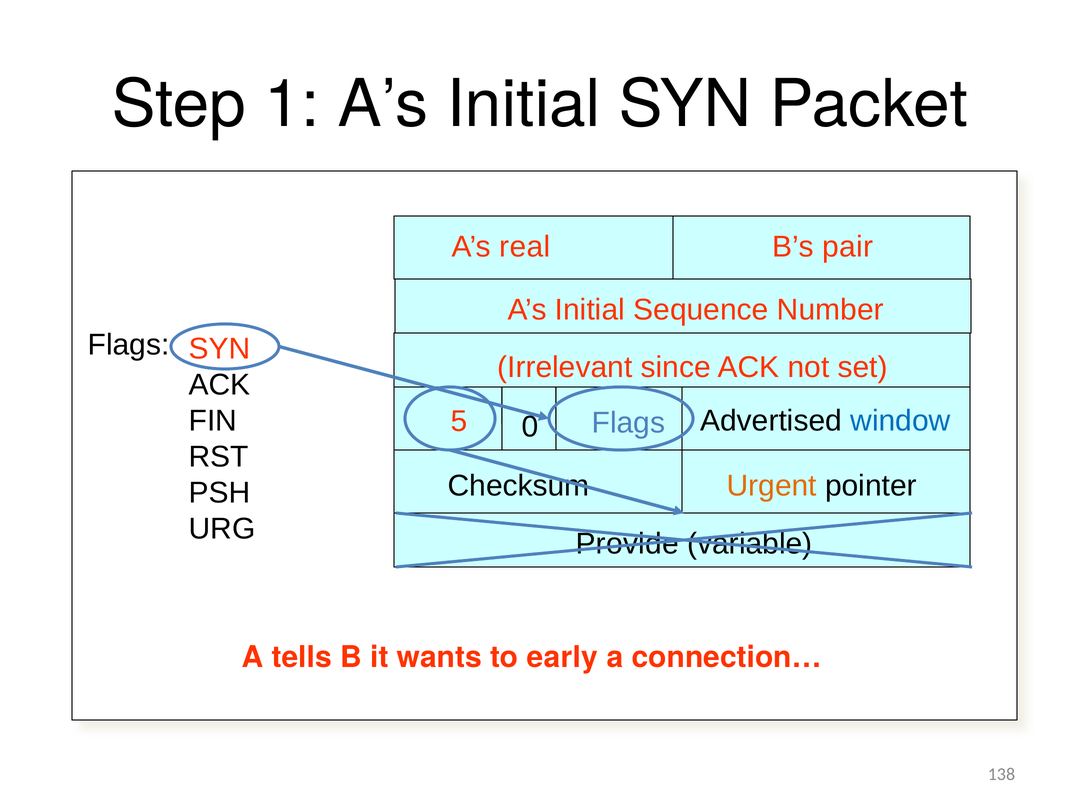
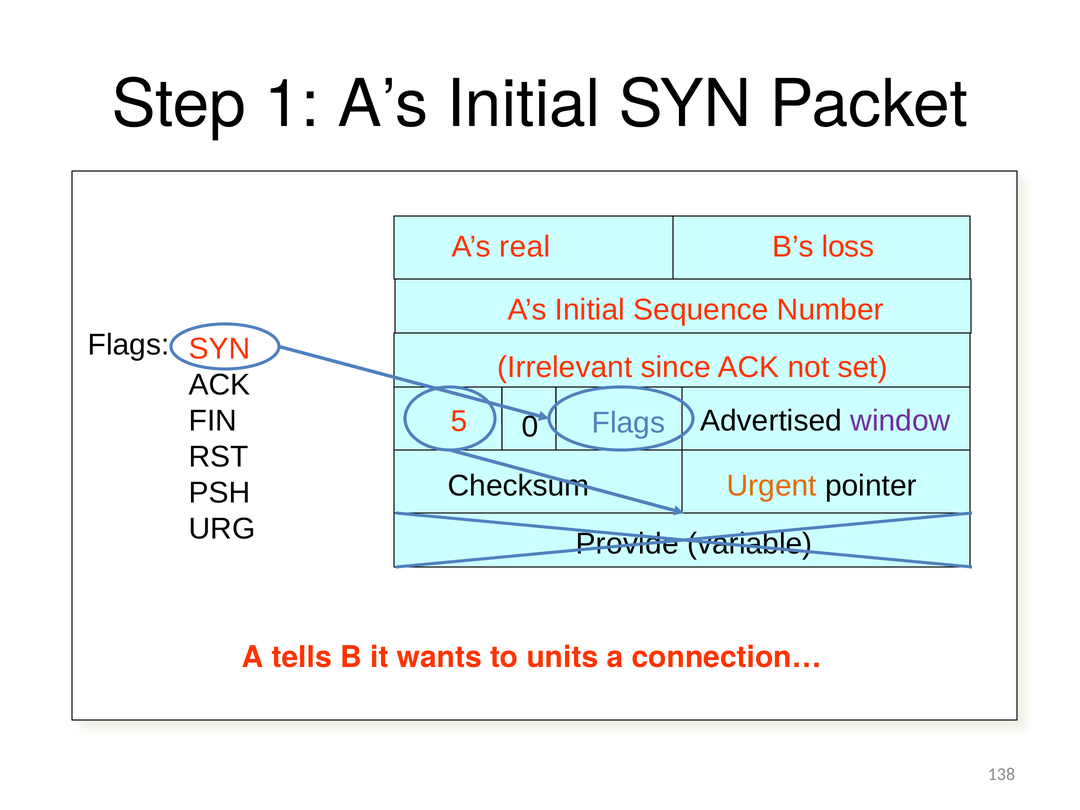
pair: pair -> loss (848, 247)
window colour: blue -> purple (900, 421)
early: early -> units (562, 657)
